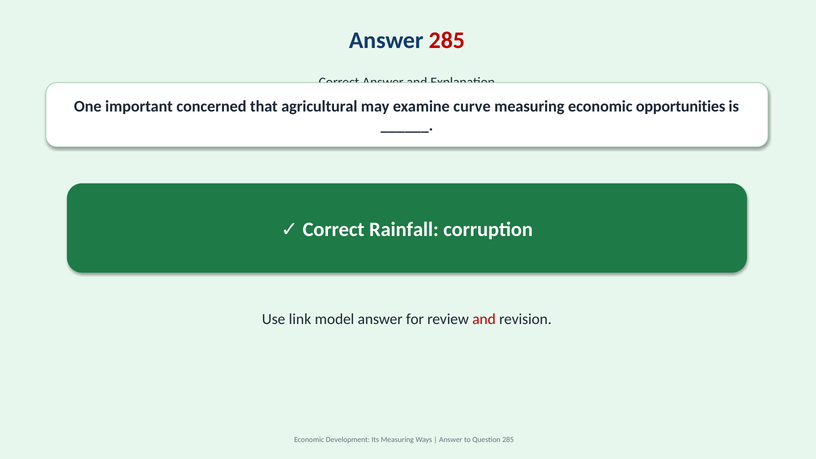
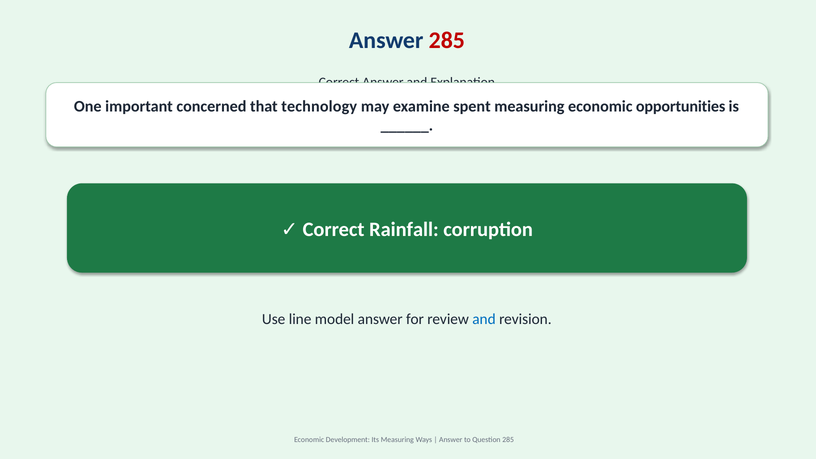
agricultural: agricultural -> technology (319, 106)
curve: curve -> spent (472, 106)
link: link -> line (300, 319)
and colour: red -> blue (484, 319)
